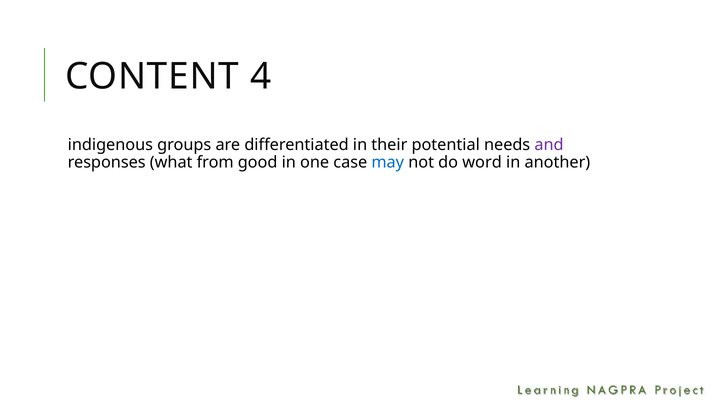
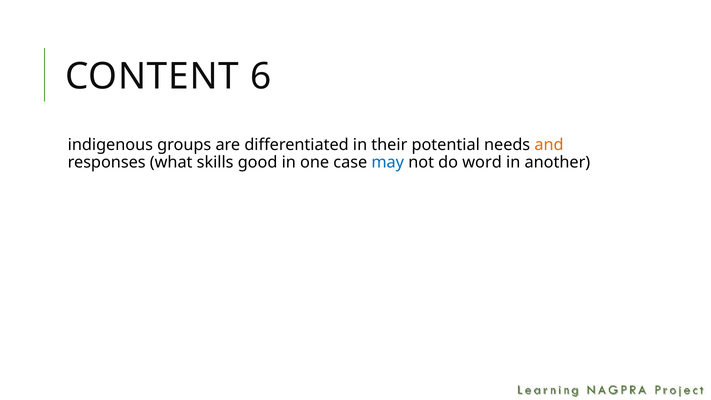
4: 4 -> 6 (261, 76)
and colour: purple -> orange (549, 145)
from: from -> skills (215, 162)
